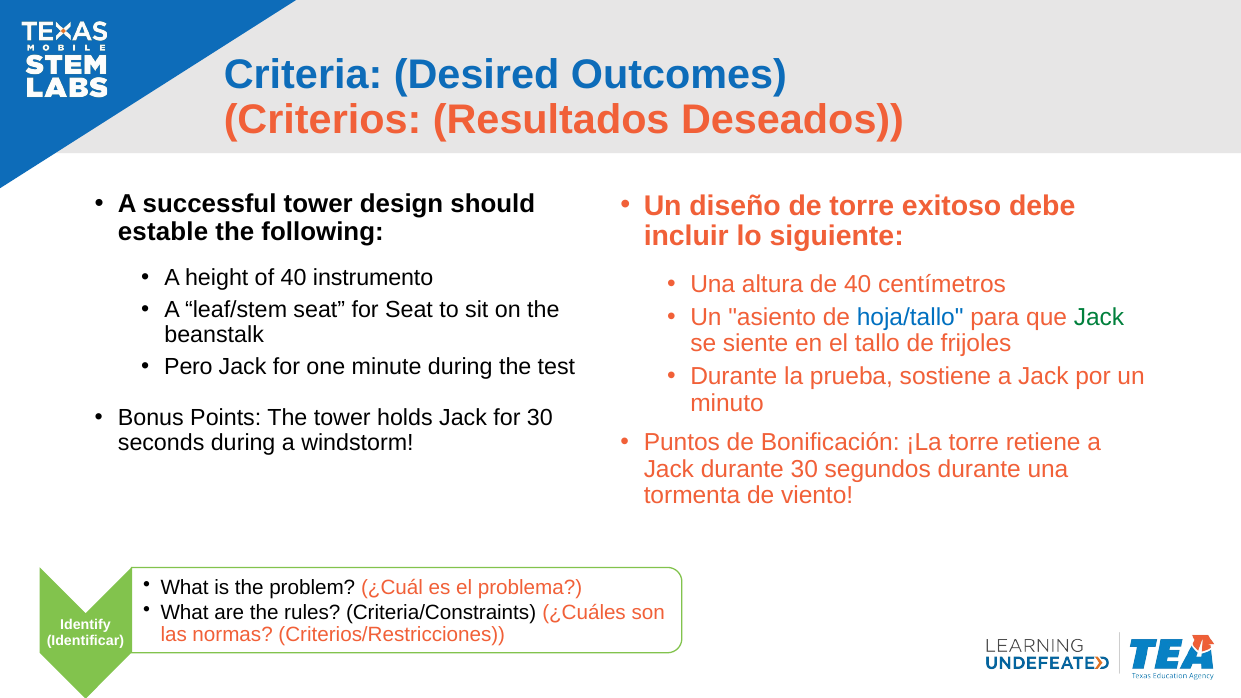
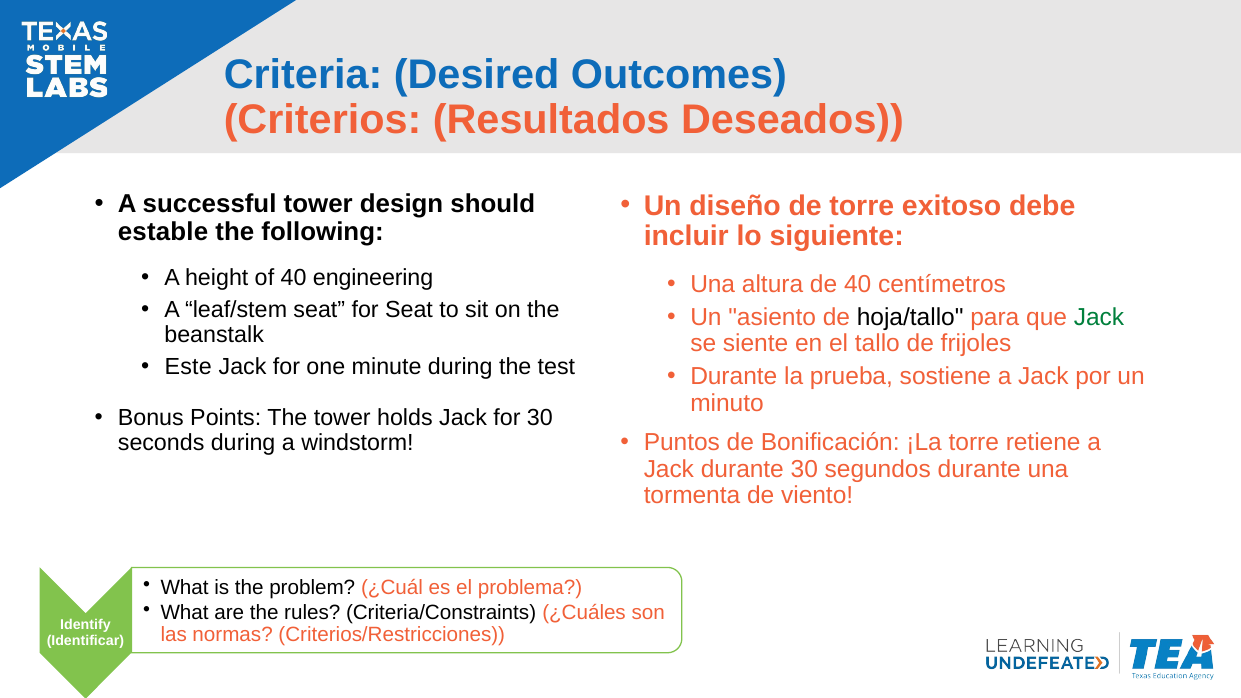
instrumento: instrumento -> engineering (373, 278)
hoja/tallo colour: blue -> black (910, 317)
Pero: Pero -> Este (188, 367)
